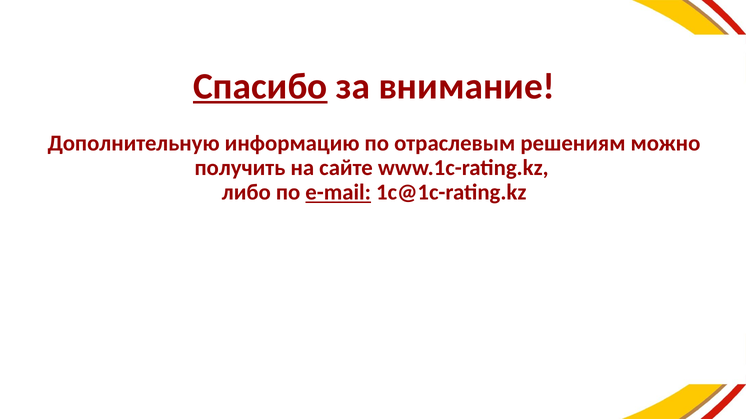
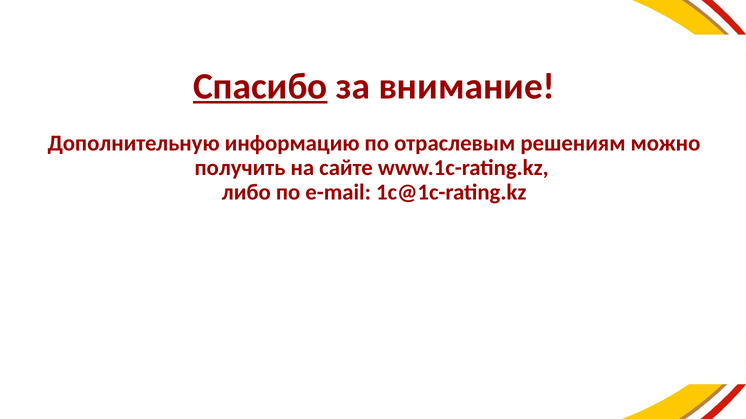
e-mail underline: present -> none (338, 193)
